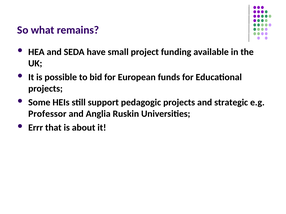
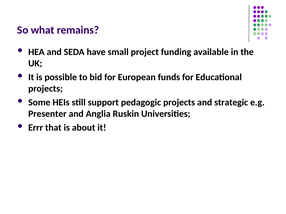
Professor: Professor -> Presenter (47, 114)
